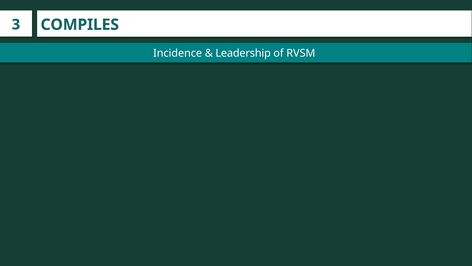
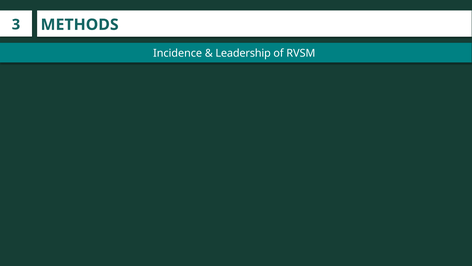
COMPILES: COMPILES -> METHODS (80, 25)
